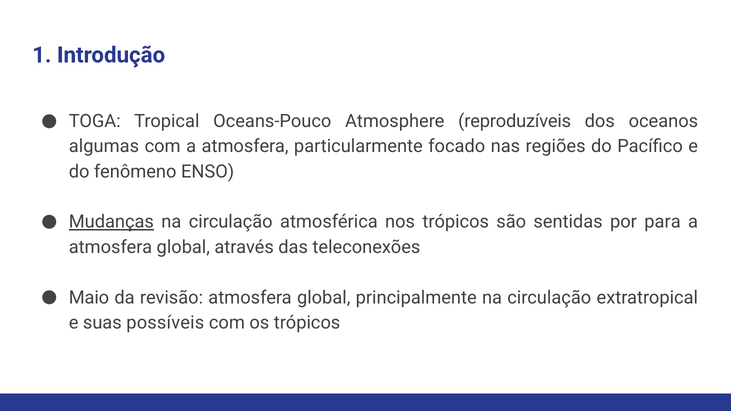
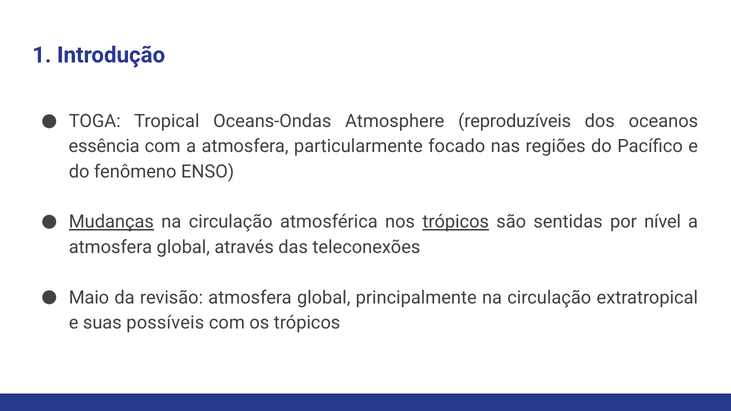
Oceans-Pouco: Oceans-Pouco -> Oceans-Ondas (272, 121)
algumas: algumas -> essência (104, 146)
trópicos underline: none -> present (456, 222)
para: para -> nível (663, 222)
